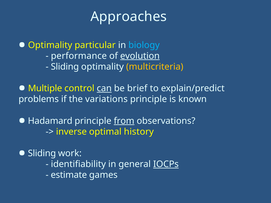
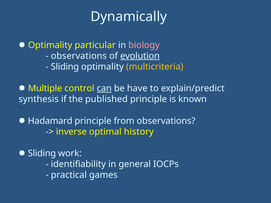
Approaches: Approaches -> Dynamically (129, 17)
biology colour: light blue -> pink (144, 45)
performance: performance -> observations (79, 56)
brief: brief -> have (137, 88)
problems: problems -> synthesis (39, 99)
variations: variations -> published (106, 99)
from underline: present -> none (124, 121)
IOCPs underline: present -> none (166, 164)
estimate: estimate -> practical (69, 175)
